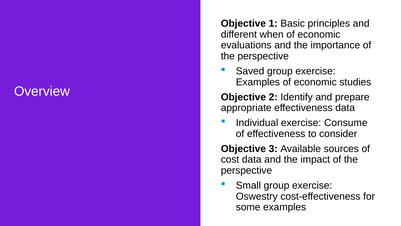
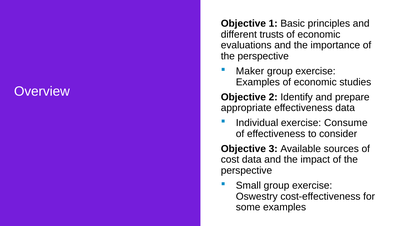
when: when -> trusts (272, 34)
Saved: Saved -> Maker (250, 71)
